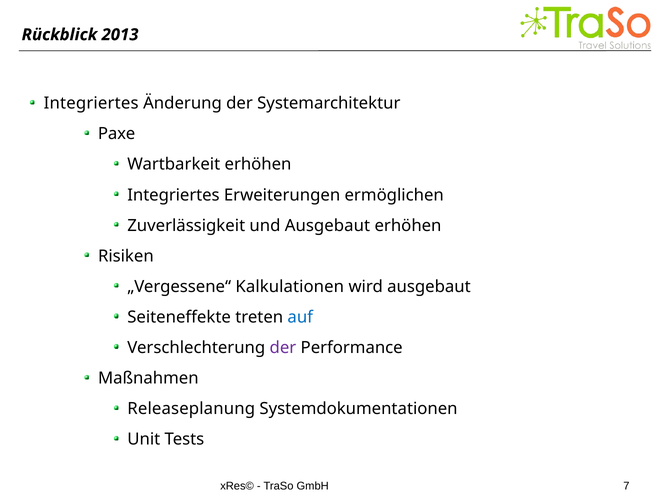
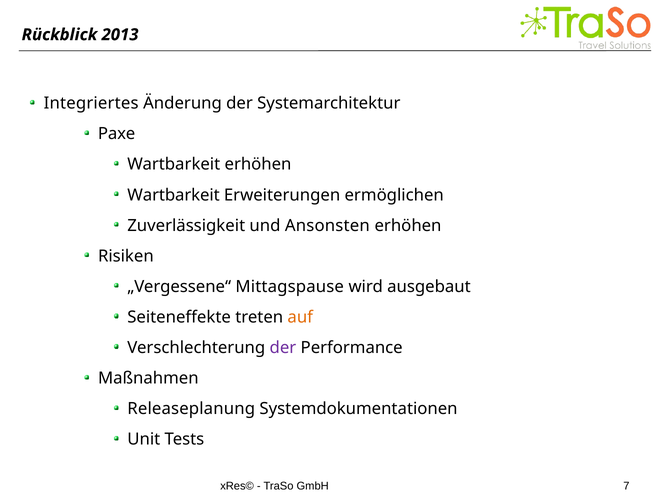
Integriertes: Integriertes -> Wartbarkeit (174, 195)
und Ausgebaut: Ausgebaut -> Ansonsten (327, 226)
Kalkulationen: Kalkulationen -> Mittagspause (290, 287)
auf colour: blue -> orange (300, 317)
